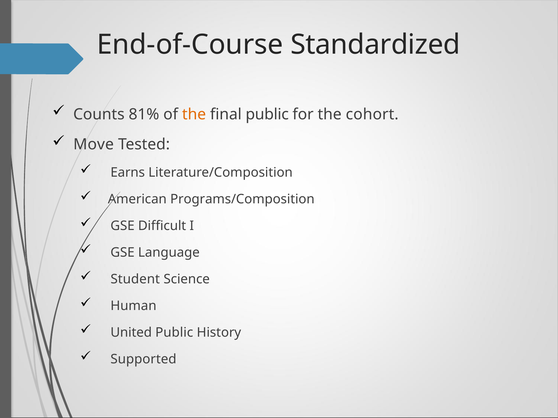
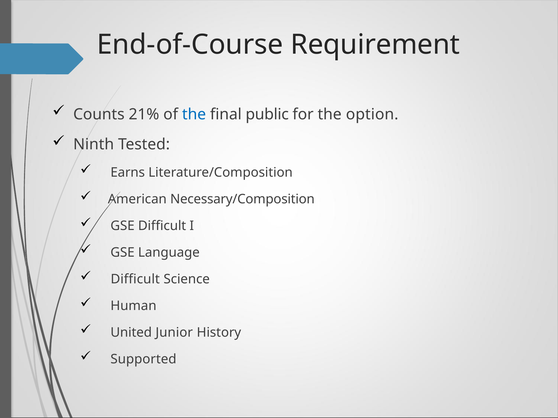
Standardized: Standardized -> Requirement (375, 45)
81%: 81% -> 21% (144, 115)
the colour: orange -> blue (194, 115)
cohort: cohort -> option (372, 115)
Move: Move -> Ninth (94, 145)
Programs/Composition: Programs/Composition -> Necessary/Composition (242, 199)
Student: Student -> Difficult (135, 280)
United Public: Public -> Junior (174, 333)
